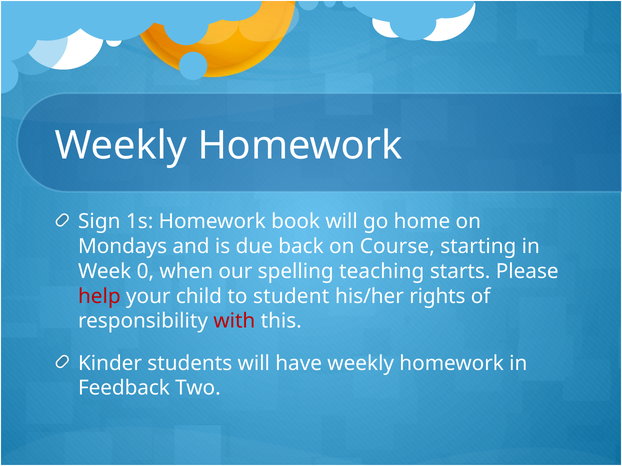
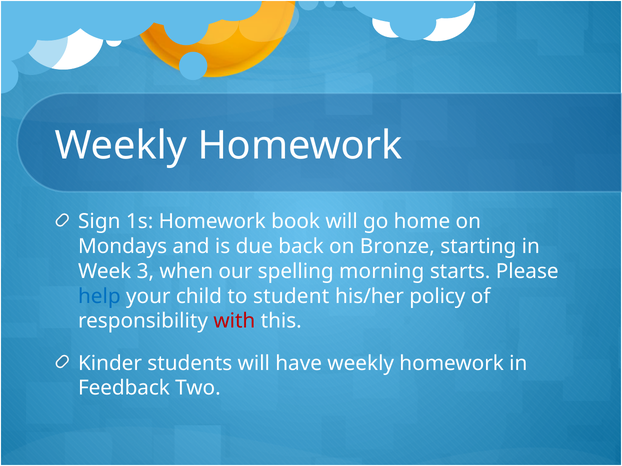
Course: Course -> Bronze (397, 247)
0: 0 -> 3 (145, 272)
teaching: teaching -> morning (382, 272)
help colour: red -> blue (99, 297)
rights: rights -> policy (437, 297)
